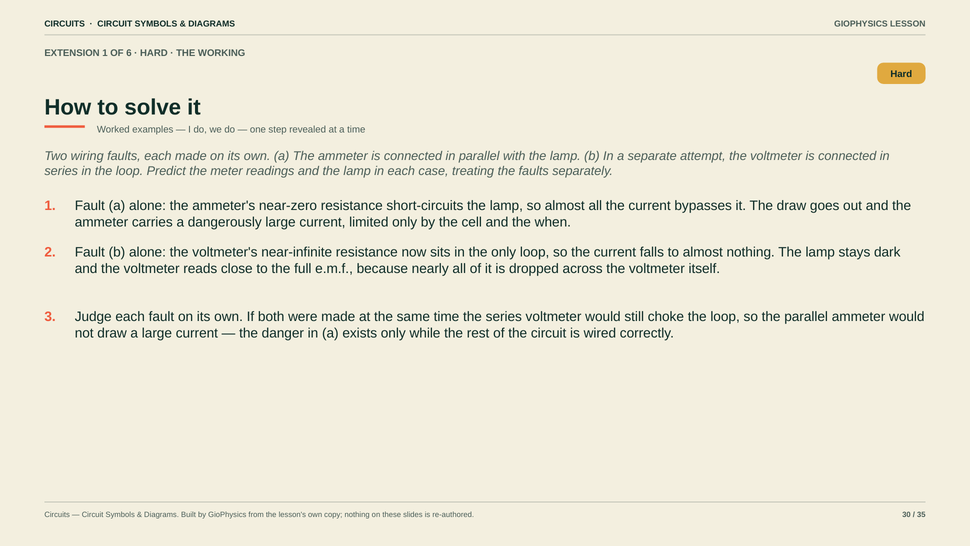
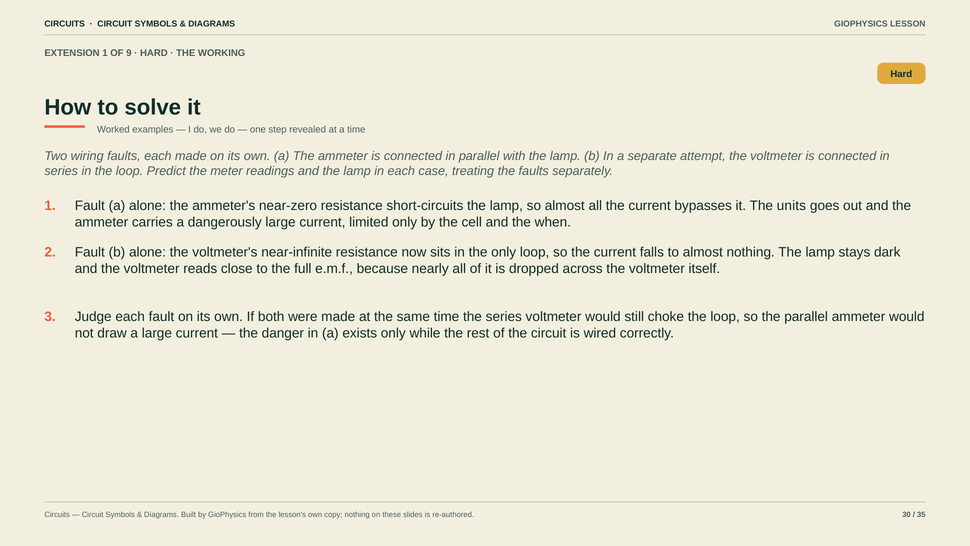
6: 6 -> 9 (129, 53)
The draw: draw -> units (791, 206)
